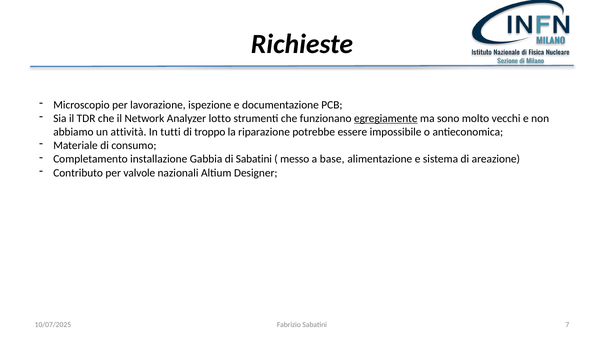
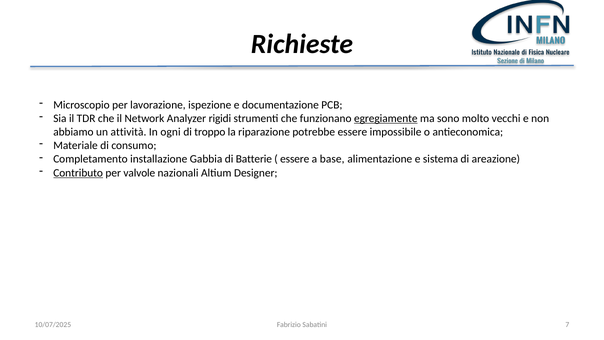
lotto: lotto -> rigidi (220, 118)
tutti: tutti -> ogni (171, 132)
di Sabatini: Sabatini -> Batterie (254, 159)
messo: messo -> essere (295, 159)
Contributo underline: none -> present (78, 173)
